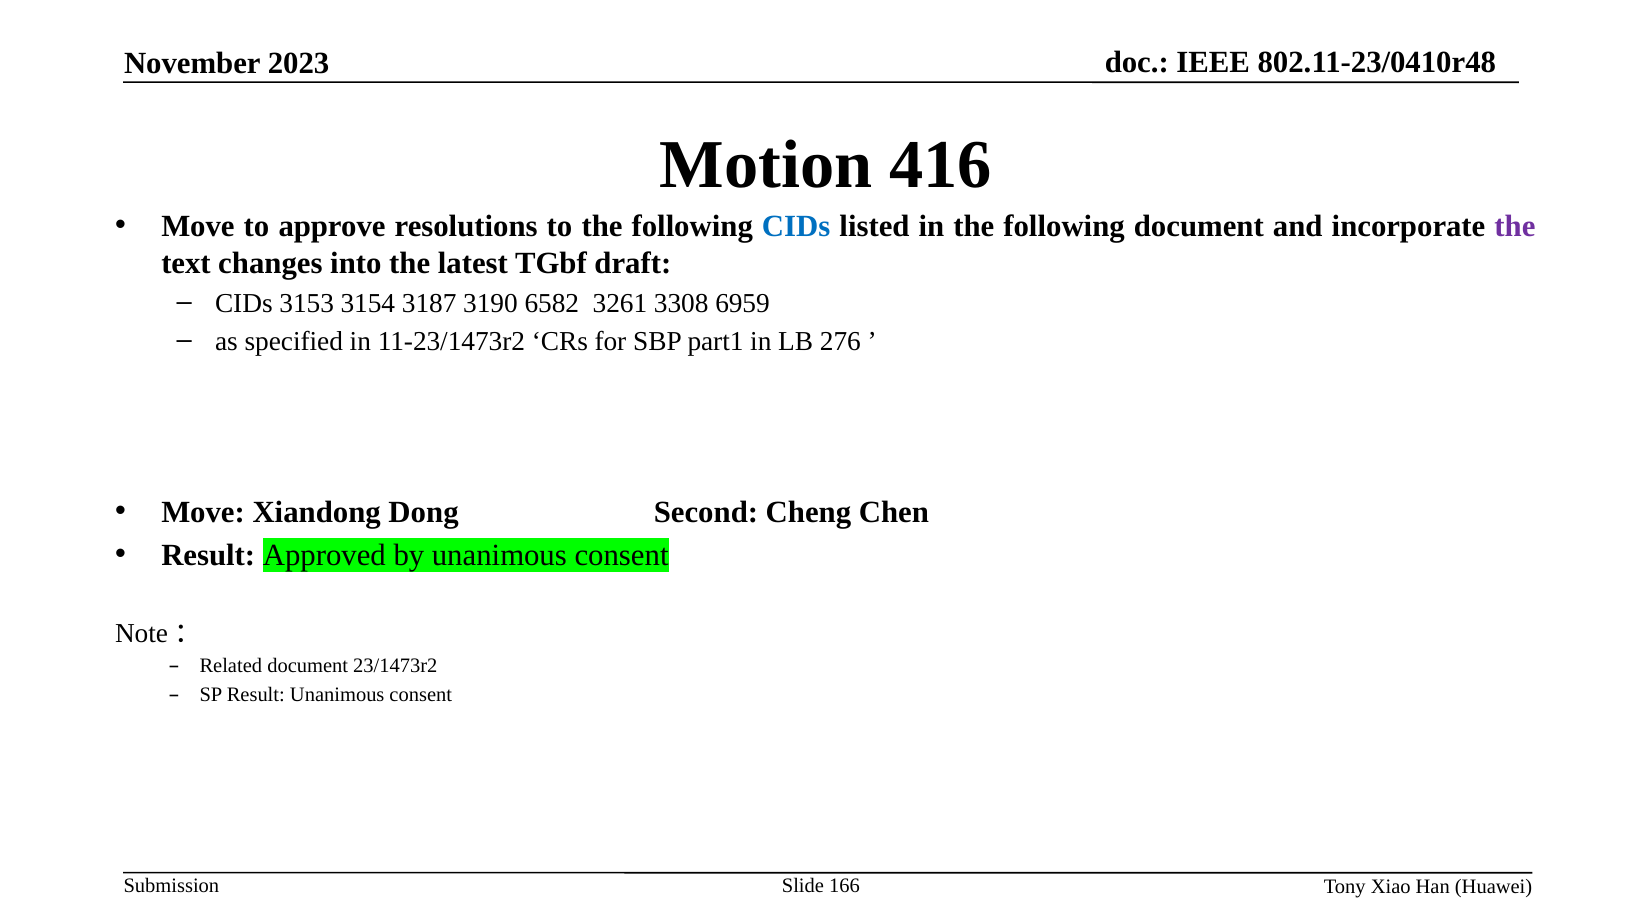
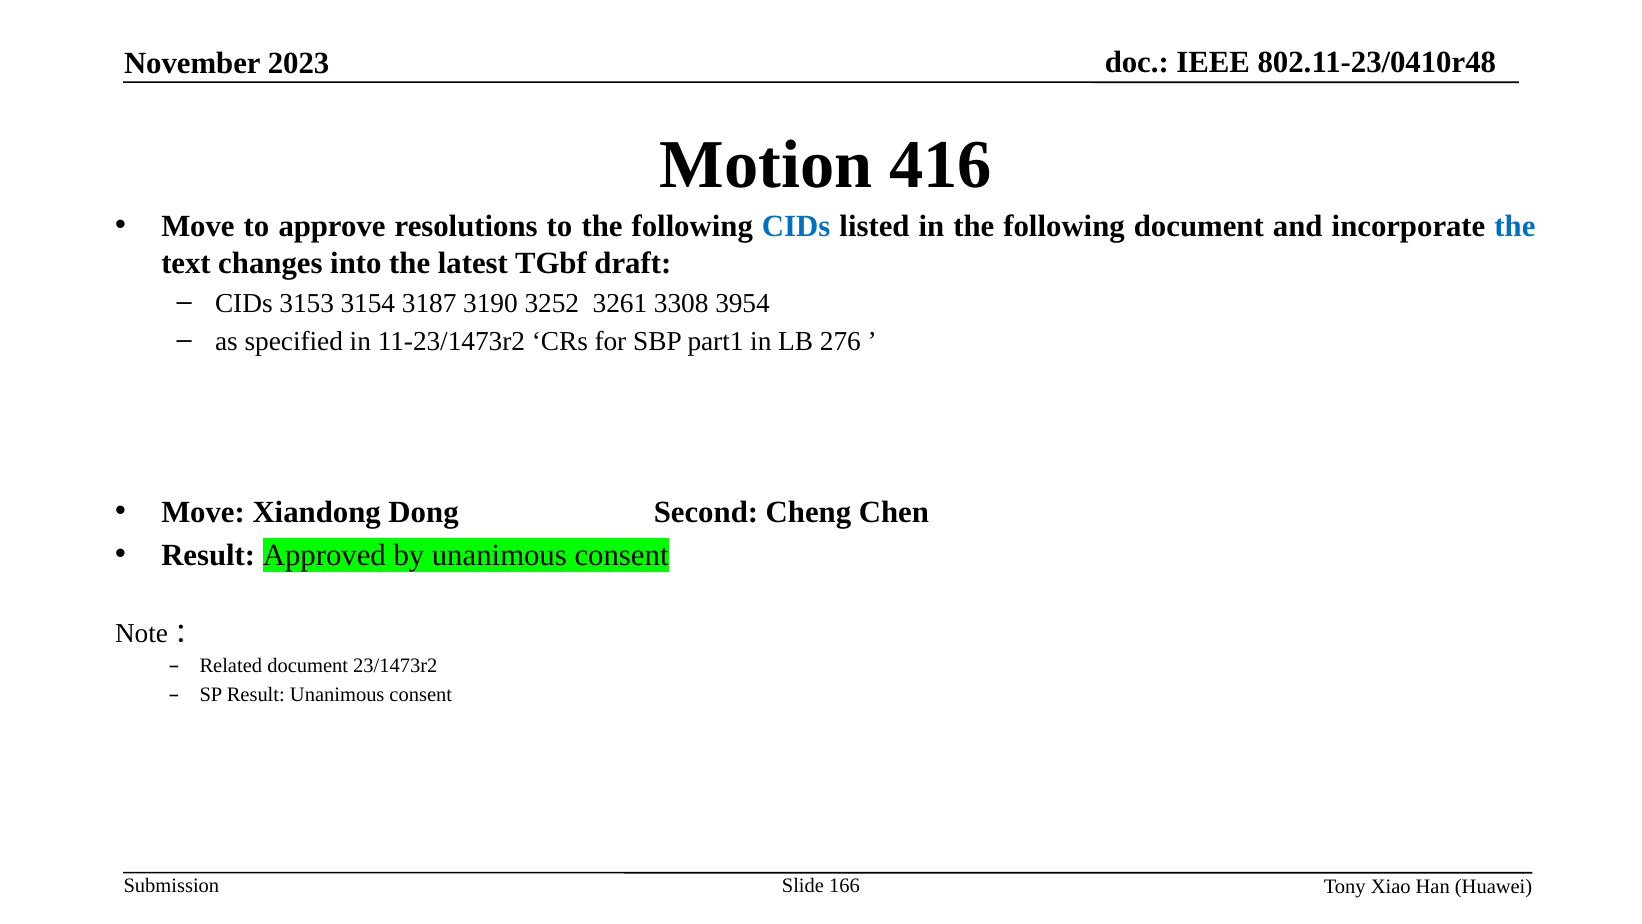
the colour: purple -> blue (1515, 226)
6582: 6582 -> 3252 (552, 303)
6959: 6959 -> 3954 (743, 303)
